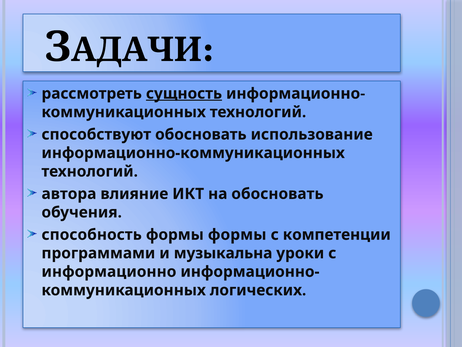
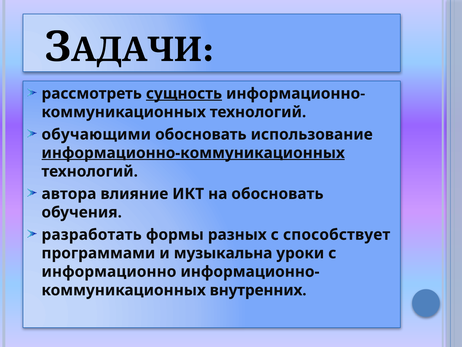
способствуют: способствуют -> обучающими (96, 134)
информационно-коммуникационных underline: none -> present (193, 153)
способность: способность -> разработать (92, 234)
формы формы: формы -> разных (237, 234)
компетенции: компетенции -> способствует (337, 234)
логических: логических -> внутренних (258, 290)
